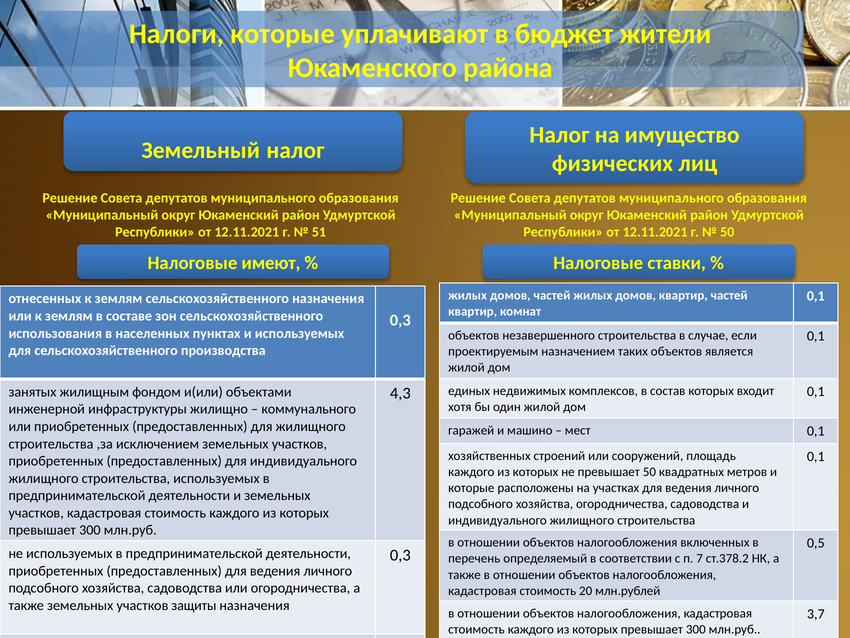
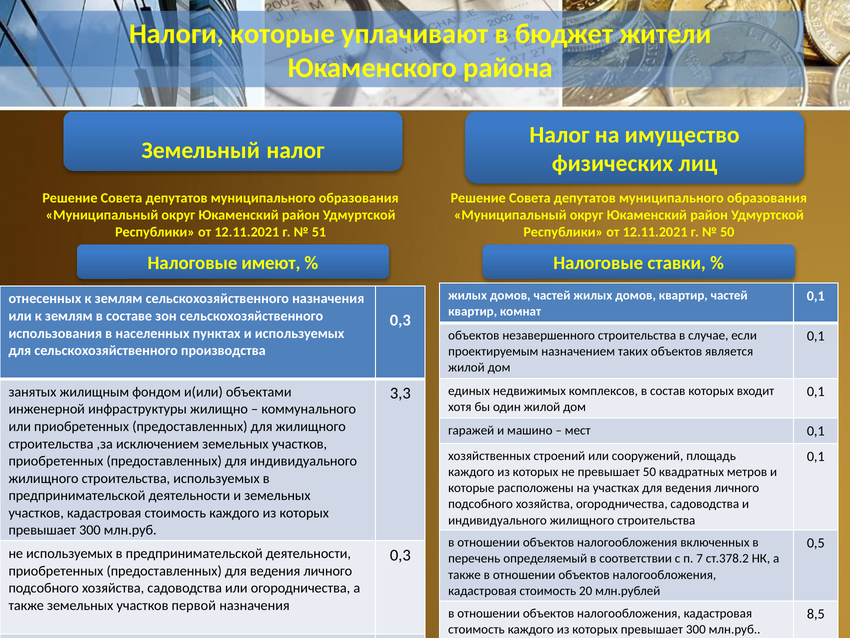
4,3: 4,3 -> 3,3 (400, 393)
защиты: защиты -> первой (194, 605)
3,7: 3,7 -> 8,5 (816, 614)
